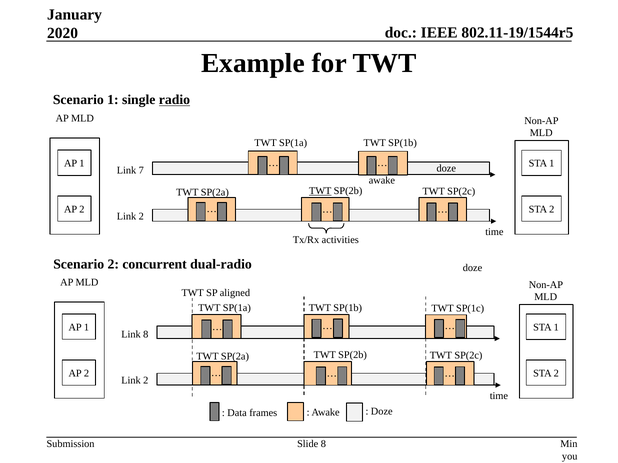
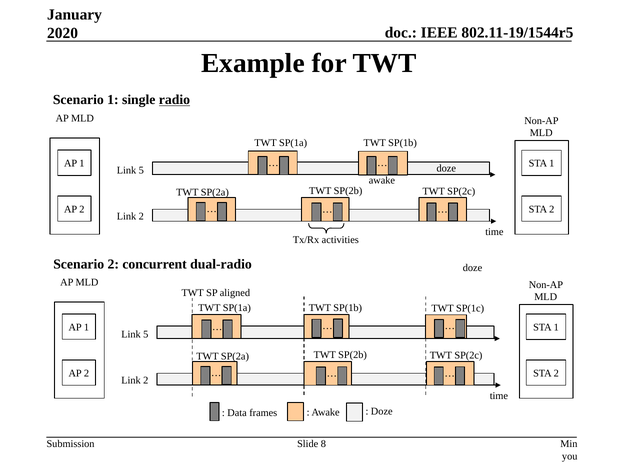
7: 7 -> 5 (141, 170)
TWT underline: present -> none (320, 191)
8: 8 -> 5 (146, 335)
